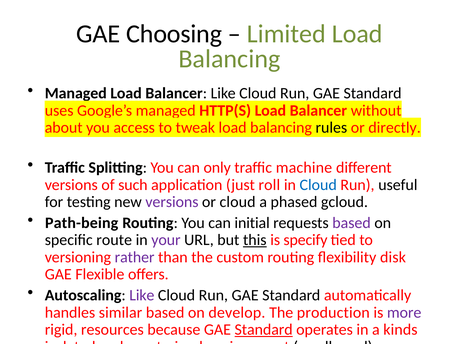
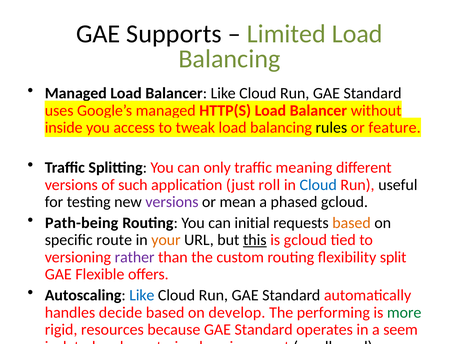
Choosing: Choosing -> Supports (174, 34)
about: about -> inside (64, 128)
directly: directly -> feature (395, 128)
machine: machine -> meaning (304, 168)
or cloud: cloud -> mean (238, 202)
based colour: purple -> orange (352, 223)
your colour: purple -> orange (166, 240)
is specify: specify -> gcloud (305, 240)
disk: disk -> split (393, 257)
Like colour: purple -> blue (142, 295)
similar: similar -> decide (121, 313)
production: production -> performing (333, 313)
more colour: purple -> green (404, 313)
Standard underline: present -> none (264, 330)
kinds: kinds -> seem (401, 330)
